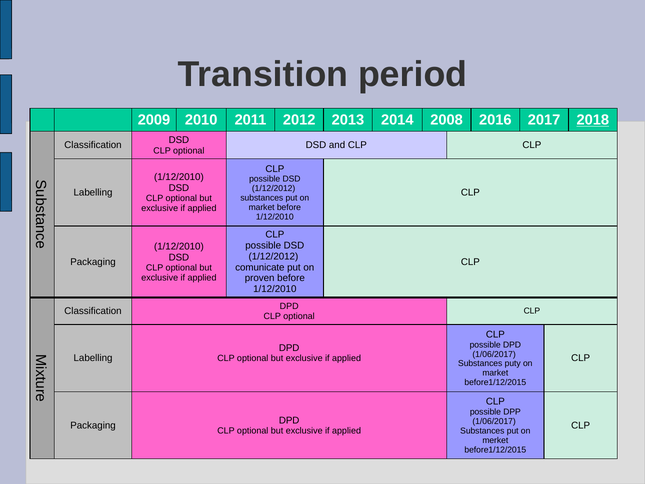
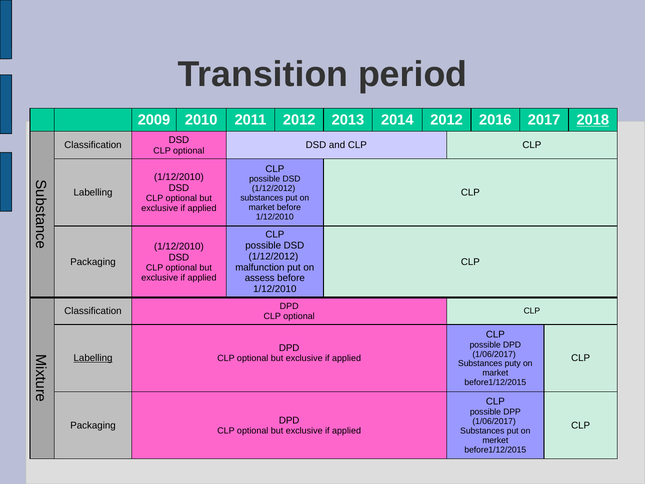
2014 2008: 2008 -> 2012 (447, 120)
comunicate: comunicate -> malfunction (260, 267)
proven: proven -> assess (260, 278)
Labelling underline: none -> present (93, 358)
